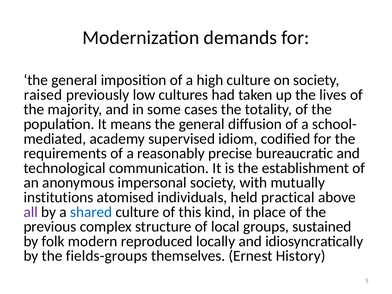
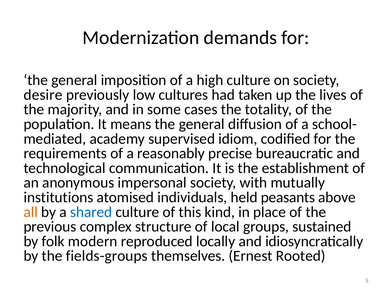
raised: raised -> desire (43, 95)
practical: practical -> peasants (288, 197)
all colour: purple -> orange (31, 212)
History: History -> Rooted (301, 256)
